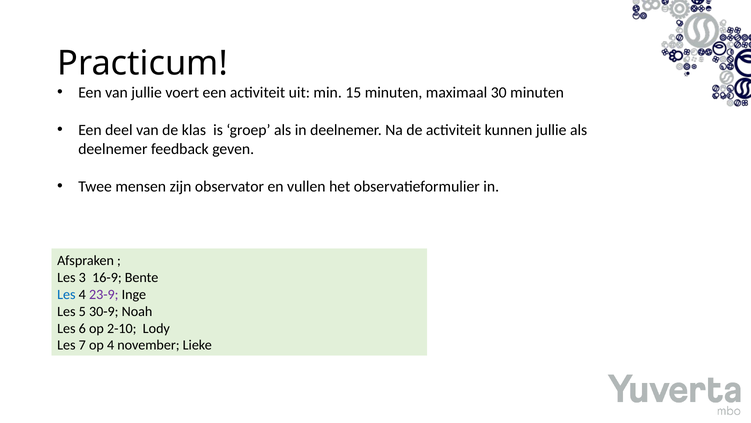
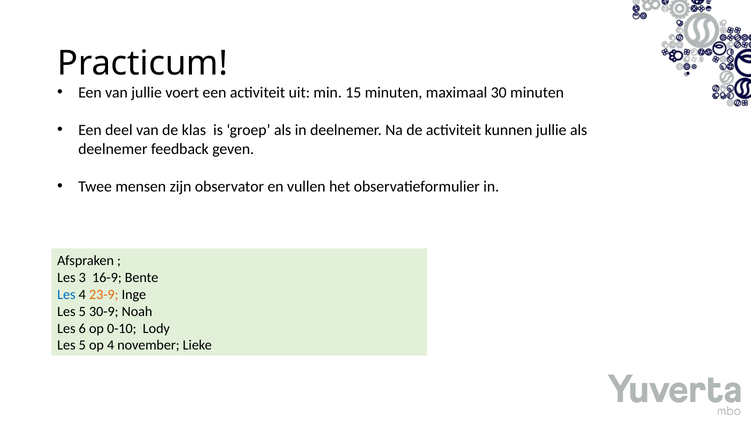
23-9 colour: purple -> orange (104, 294)
2-10: 2-10 -> 0-10 (122, 328)
7: 7 -> 5 (82, 345)
